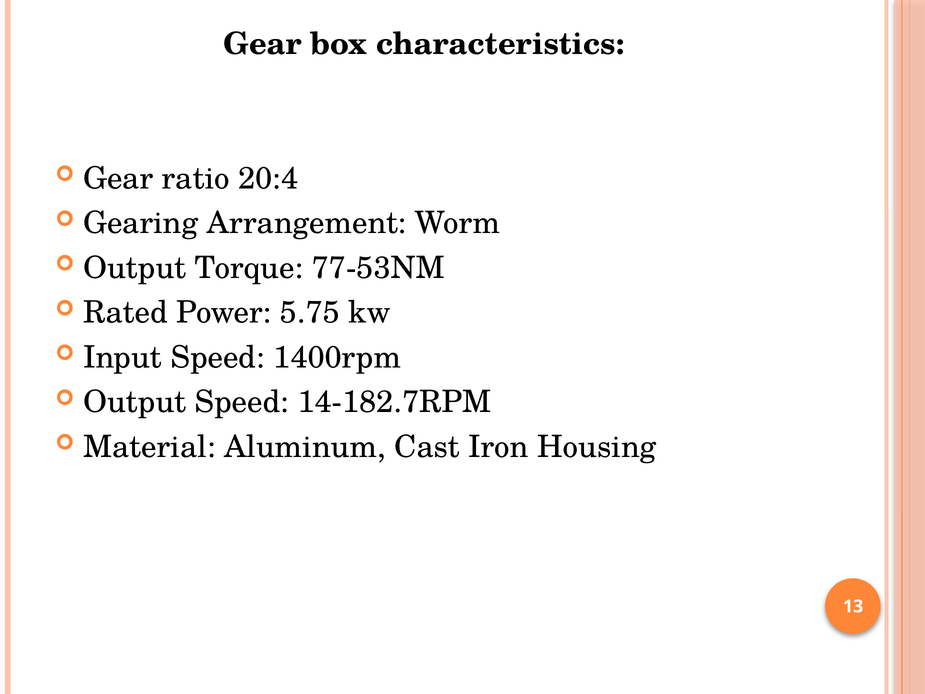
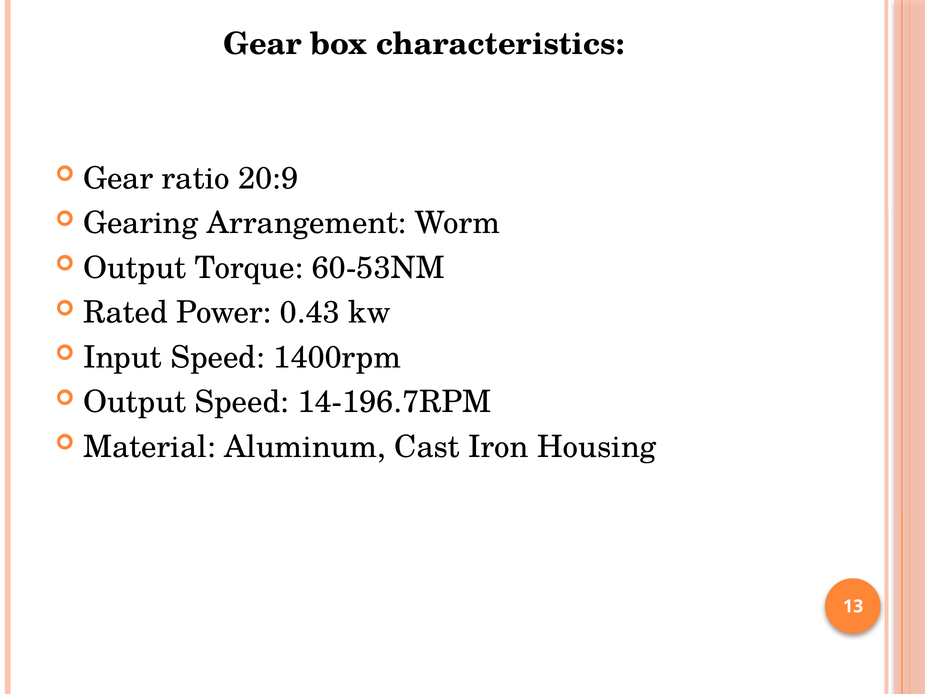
20:4: 20:4 -> 20:9 (268, 178)
77-53NM: 77-53NM -> 60-53NM (378, 268)
5.75: 5.75 -> 0.43 (310, 313)
14-182.7RPM: 14-182.7RPM -> 14-196.7RPM (394, 402)
